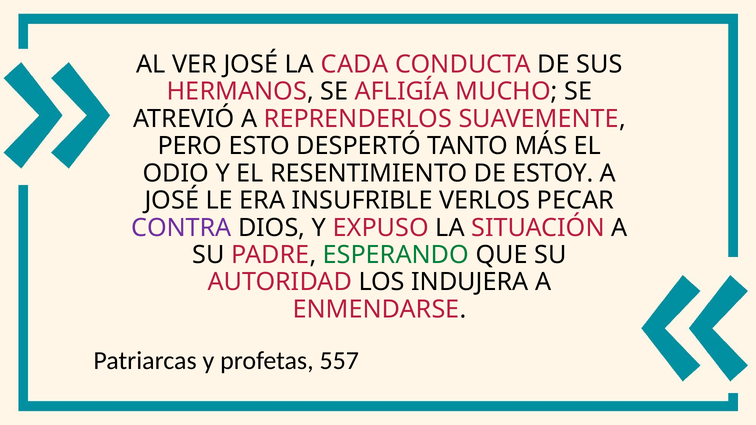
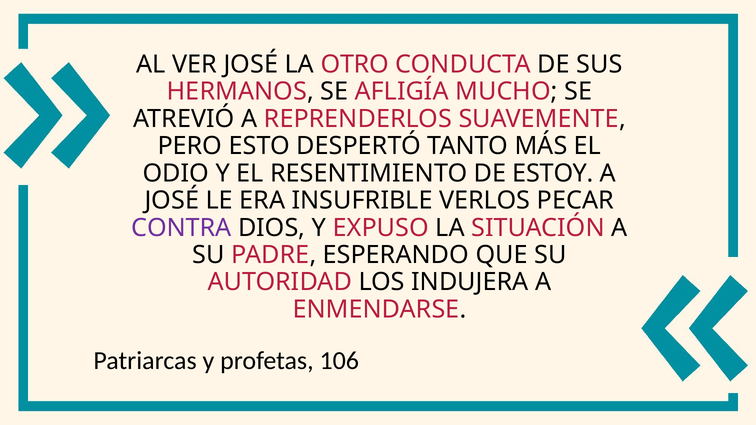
CADA: CADA -> OTRO (355, 64)
ESPERANDO colour: green -> black (396, 255)
557: 557 -> 106 (339, 361)
